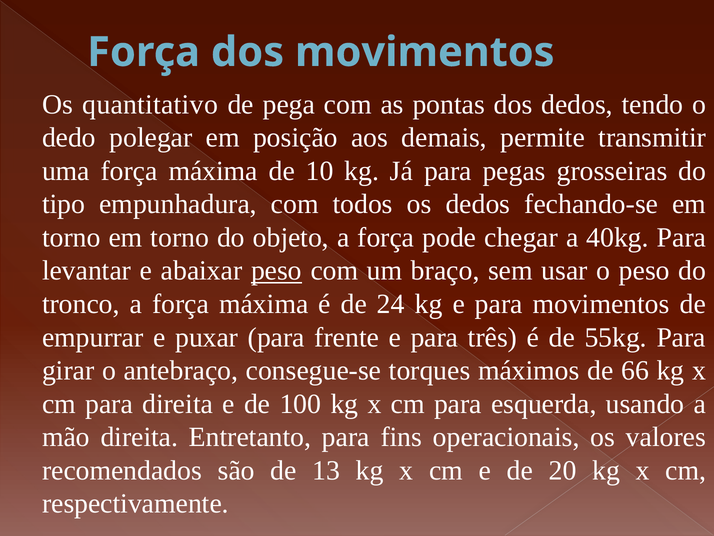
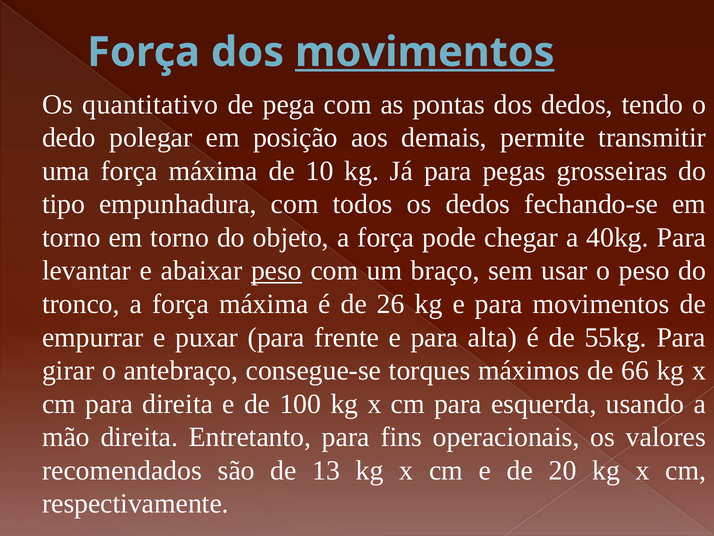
movimentos underline: none -> present (425, 52)
24: 24 -> 26 (391, 304)
três: três -> alta (493, 337)
